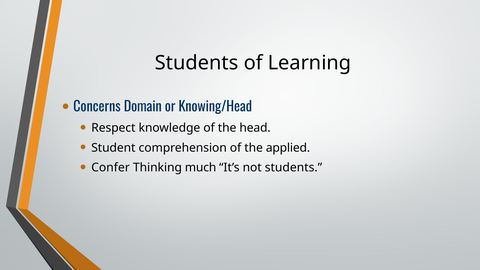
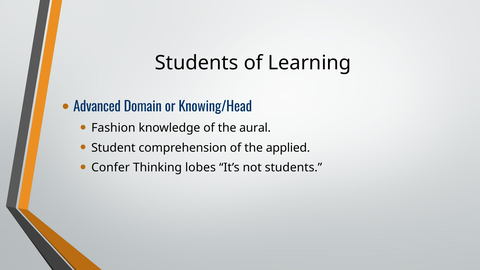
Concerns: Concerns -> Advanced (97, 107)
Respect: Respect -> Fashion (113, 128)
head: head -> aural (255, 128)
much: much -> lobes (200, 168)
